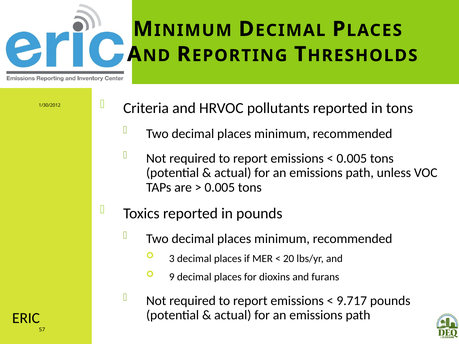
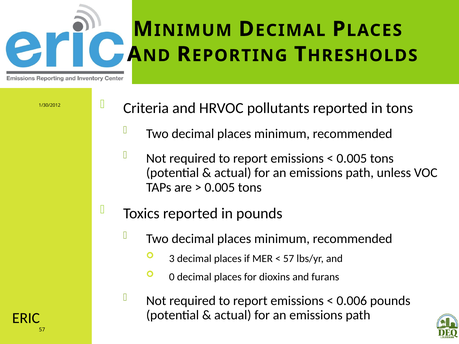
20: 20 -> 57 (289, 259)
9: 9 -> 0 (172, 277)
9.717: 9.717 -> 0.006 (352, 301)
